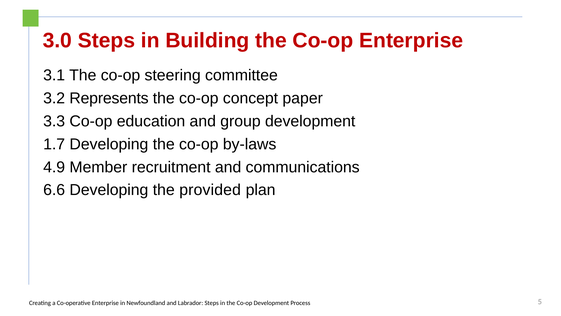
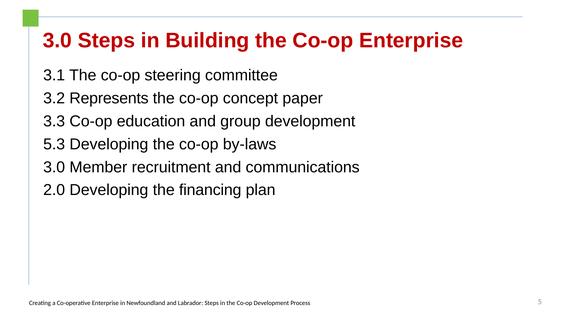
1.7: 1.7 -> 5.3 (54, 144)
4.9: 4.9 -> 3.0 (54, 167)
6.6: 6.6 -> 2.0 (54, 190)
provided: provided -> financing (210, 190)
